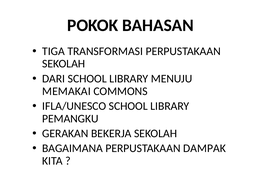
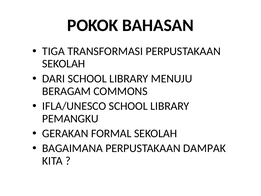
MEMAKAI: MEMAKAI -> BERAGAM (67, 91)
BEKERJA: BEKERJA -> FORMAL (111, 133)
